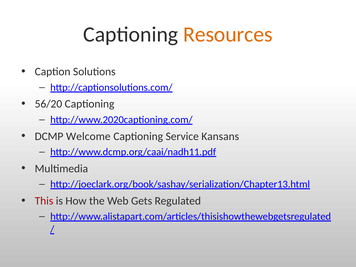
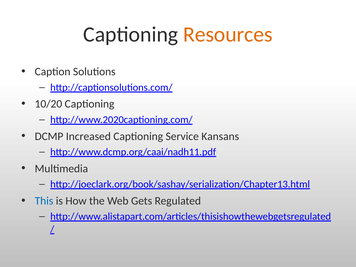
56/20: 56/20 -> 10/20 (48, 104)
Welcome: Welcome -> Increased (88, 136)
This colour: red -> blue (44, 201)
